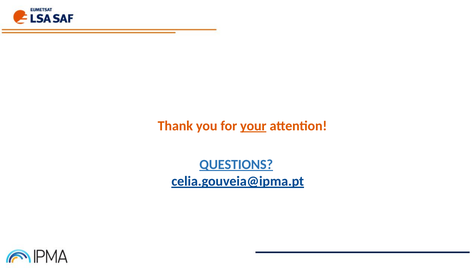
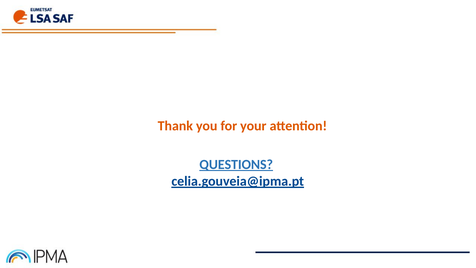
your underline: present -> none (253, 126)
